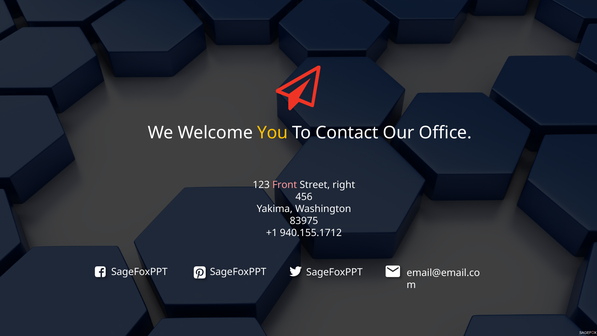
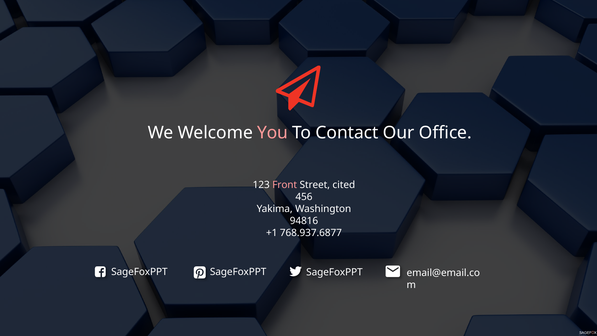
You colour: yellow -> pink (273, 133)
right: right -> cited (344, 185)
83975: 83975 -> 94816 (304, 221)
940.155.1712: 940.155.1712 -> 768.937.6877 (311, 233)
